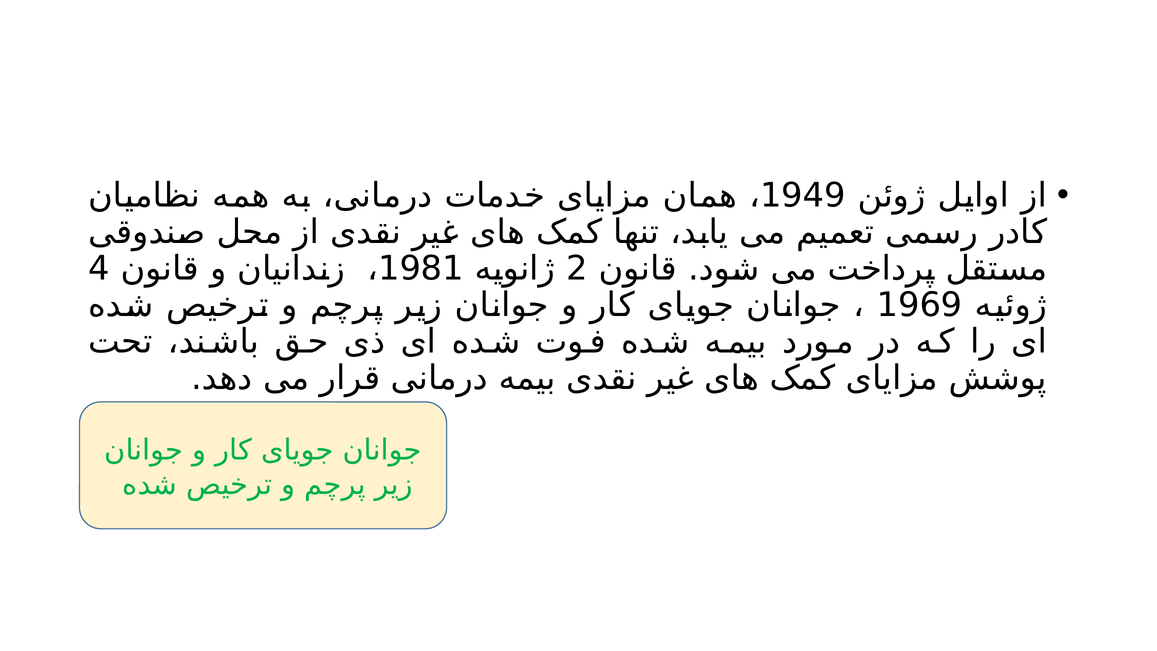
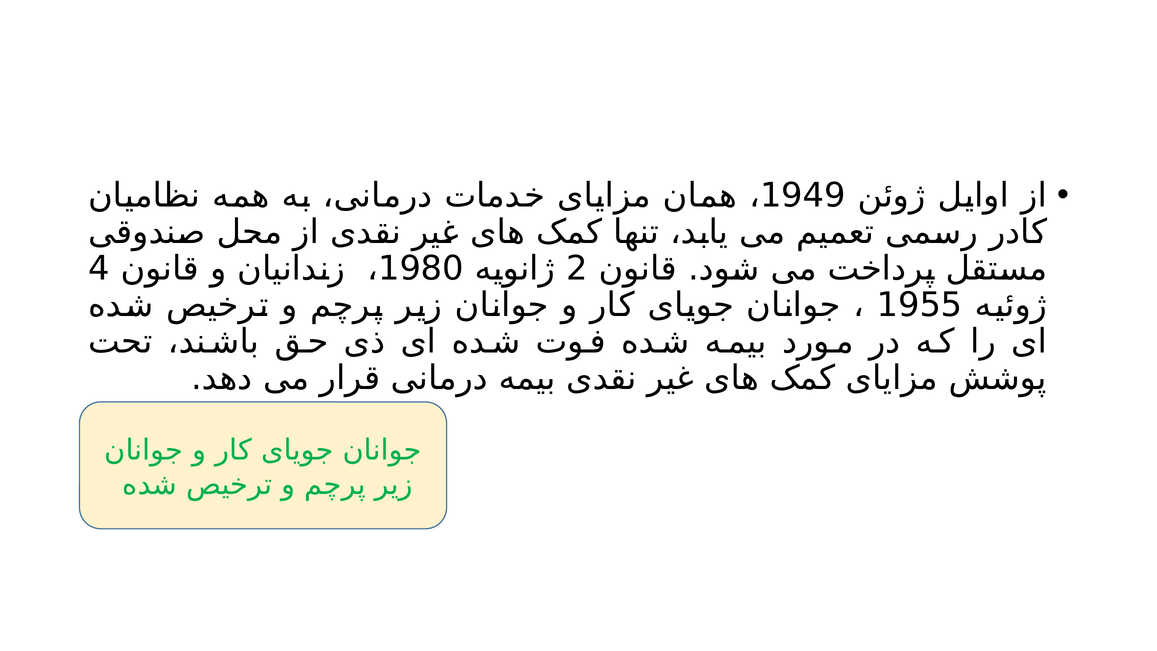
1981: 1981 -> 1980 (421, 269)
1969: 1969 -> 1955 (920, 305)
